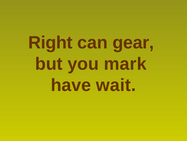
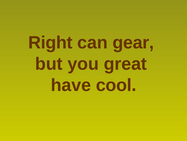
mark: mark -> great (125, 64)
wait: wait -> cool (116, 85)
